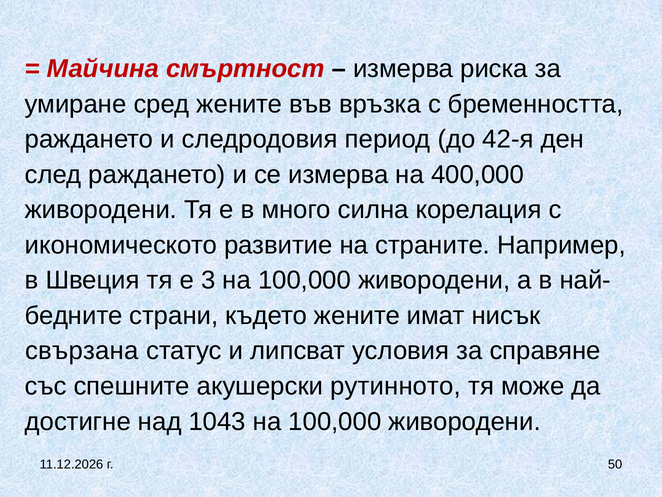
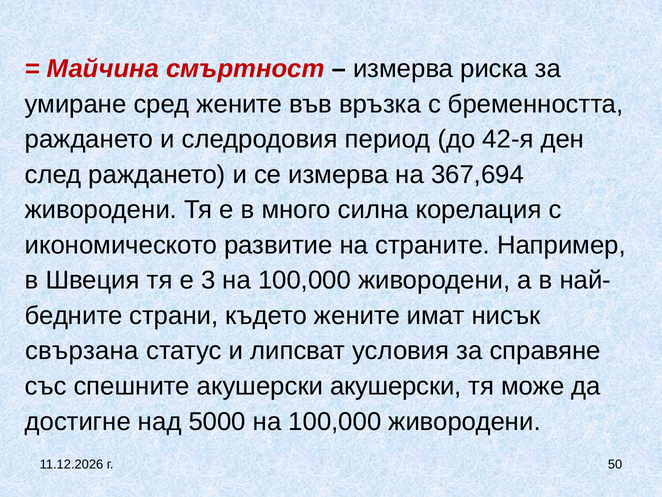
400,000: 400,000 -> 367,694 (478, 174)
акушерски рутинното: рутинното -> акушерски (396, 386)
1043: 1043 -> 5000 (217, 421)
